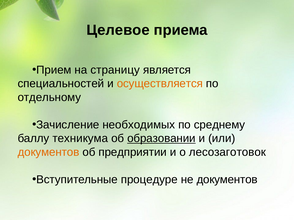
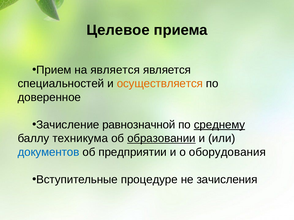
на страницу: страницу -> является (115, 70)
отдельному: отдельному -> доверенное (49, 98)
необходимых: необходимых -> равнозначной (139, 125)
среднему underline: none -> present (219, 125)
документов colour: orange -> blue (48, 152)
лесозаготовок: лесозаготовок -> оборудования (227, 152)
не документов: документов -> зачисления (227, 180)
